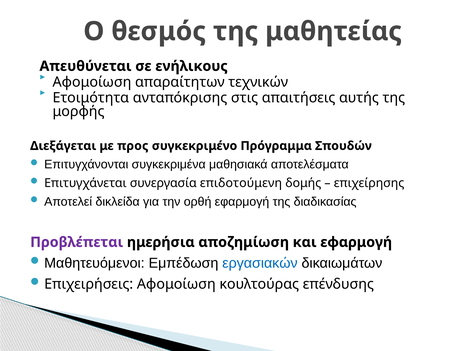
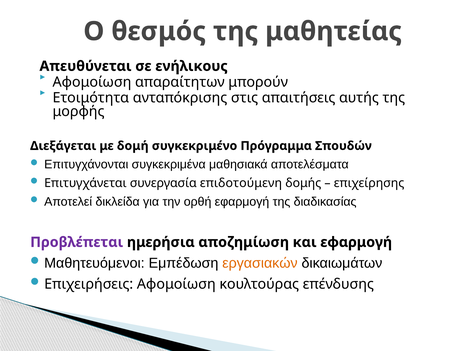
τεχνικών: τεχνικών -> μπορούν (258, 82)
προς: προς -> δομή (133, 146)
εργασιακών colour: blue -> orange (260, 263)
